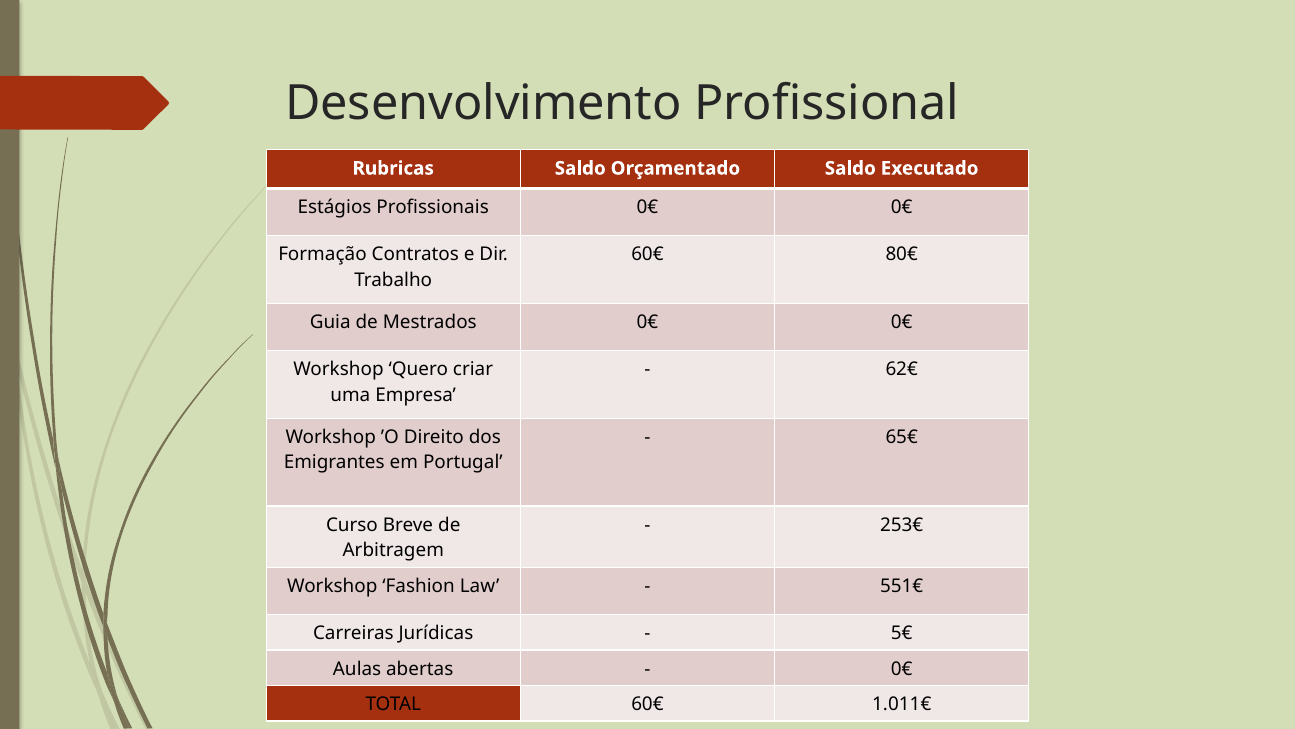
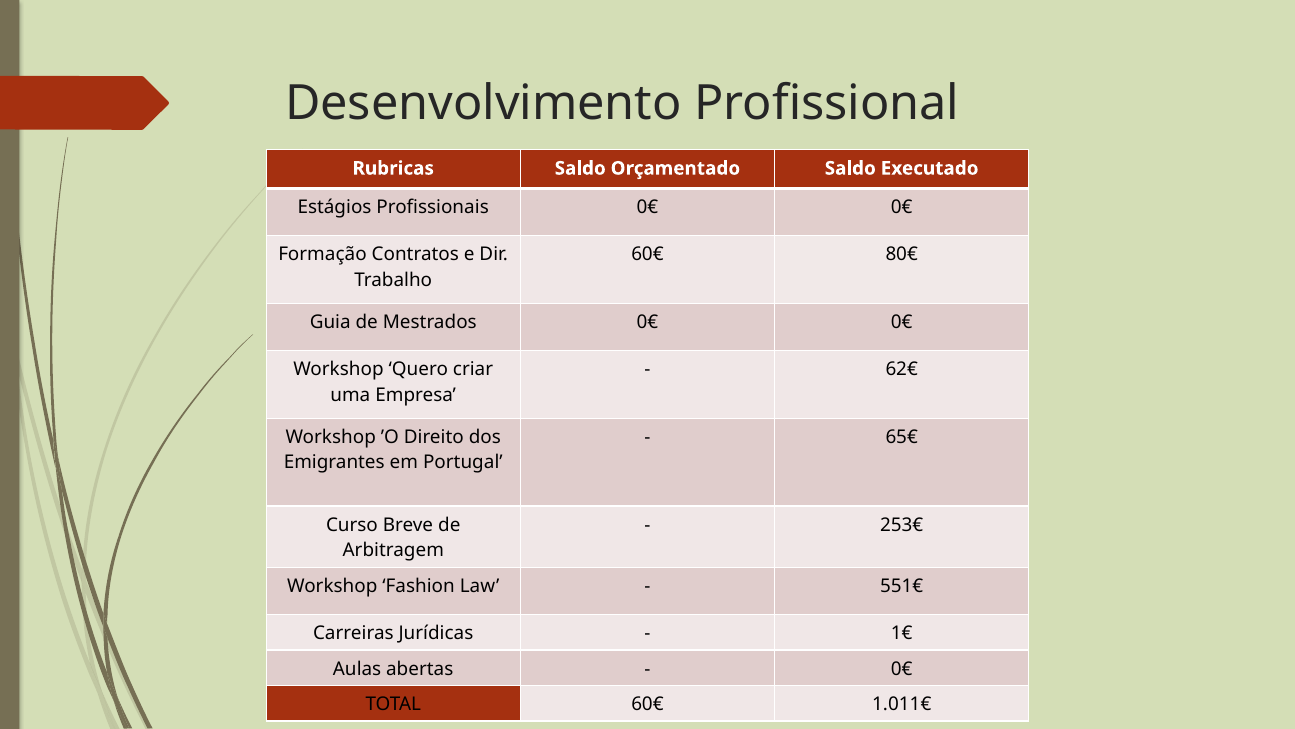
5€: 5€ -> 1€ (902, 633)
